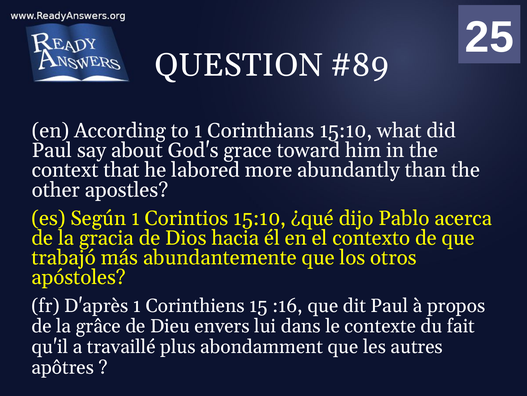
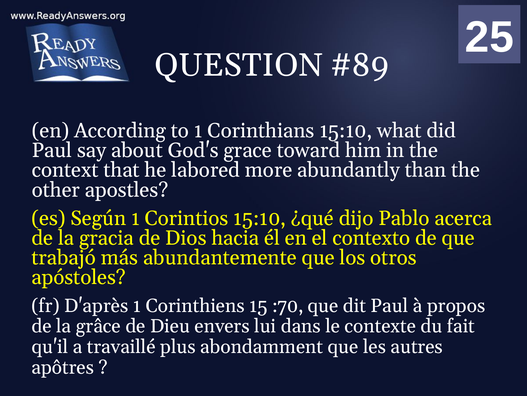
:16: :16 -> :70 (288, 305)
